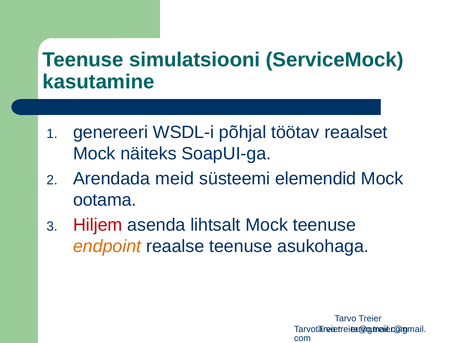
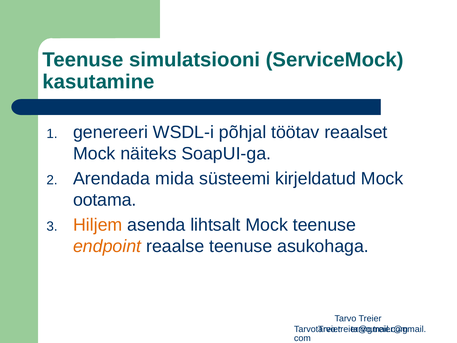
meid: meid -> mida (175, 178)
elemendid: elemendid -> kirjeldatud (316, 178)
Hiljem colour: red -> orange (98, 225)
